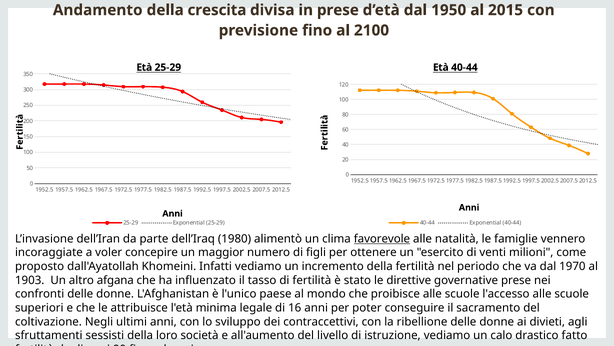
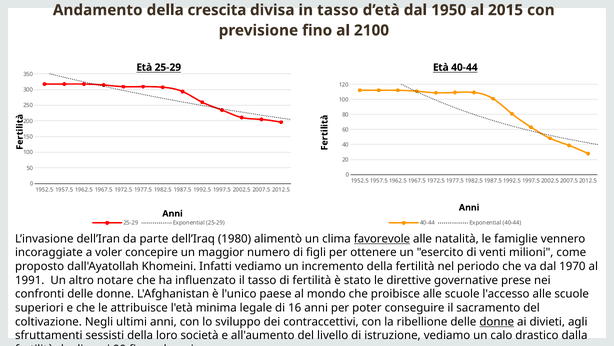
in prese: prese -> tasso (338, 10)
1903: 1903 -> 1991 (30, 280)
afgana: afgana -> notare (115, 280)
donne underline: none -> present (497, 321)
fatto: fatto -> dalla (575, 335)
